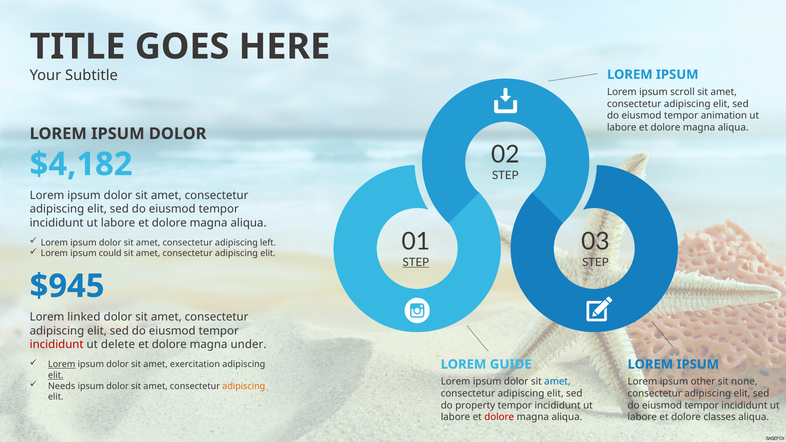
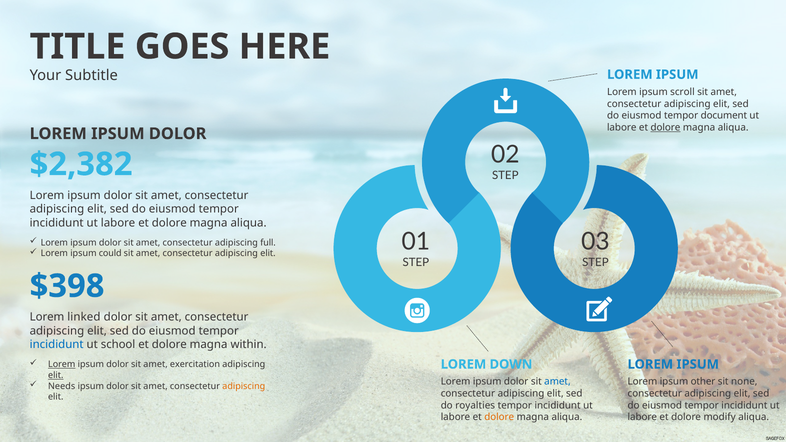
animation: animation -> document (724, 116)
dolore underline: none -> present (666, 127)
$4,182: $4,182 -> $2,382 (81, 164)
left: left -> full (268, 243)
STEP underline: present -> none (416, 262)
$945: $945 -> $398 (67, 286)
incididunt colour: red -> blue (57, 345)
delete: delete -> school (118, 345)
under: under -> within (249, 345)
GUIDE: GUIDE -> DOWN (511, 364)
property: property -> royalties (475, 405)
dolore colour: red -> orange (499, 417)
classes: classes -> modify (720, 417)
